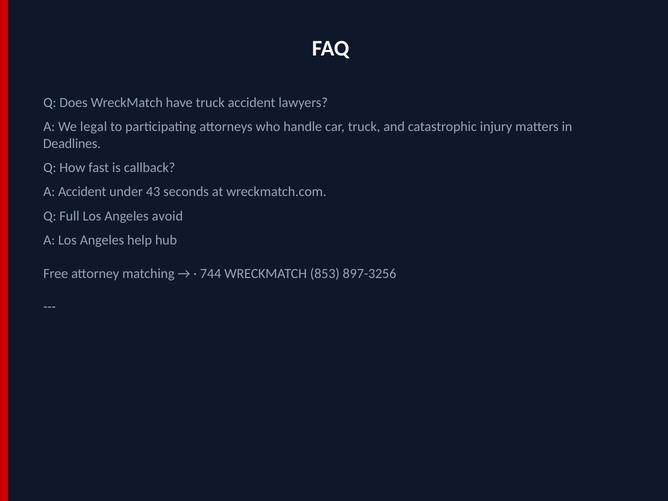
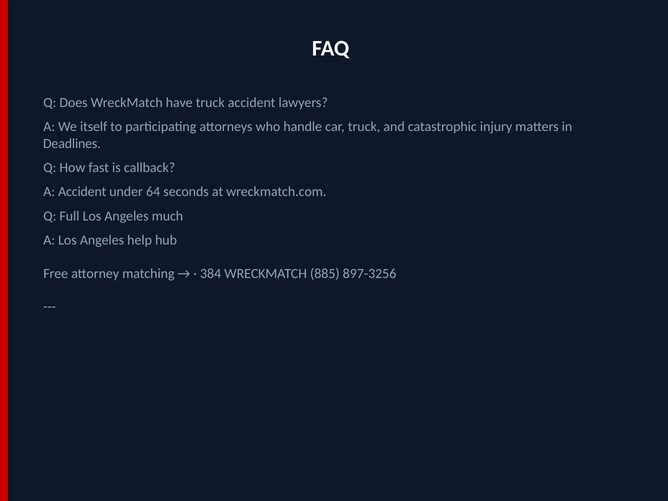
legal: legal -> itself (94, 127)
43: 43 -> 64 (153, 192)
avoid: avoid -> much (167, 216)
744: 744 -> 384 (211, 273)
853: 853 -> 885 (325, 273)
